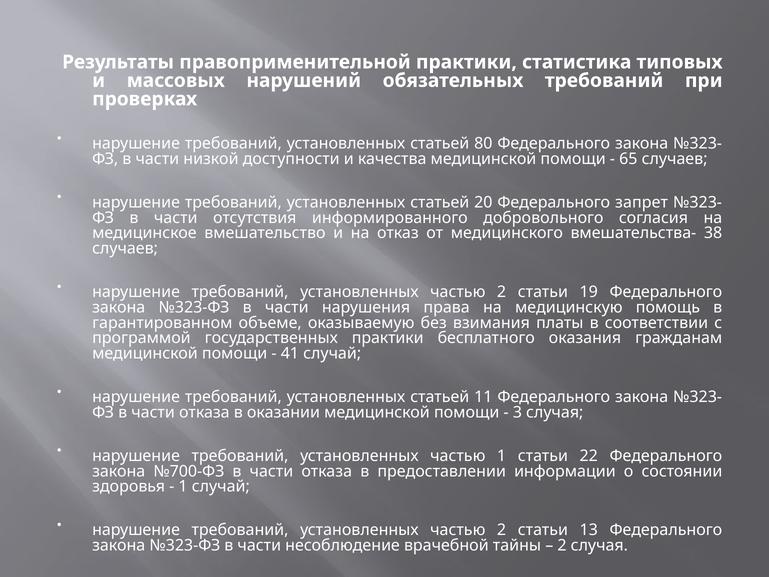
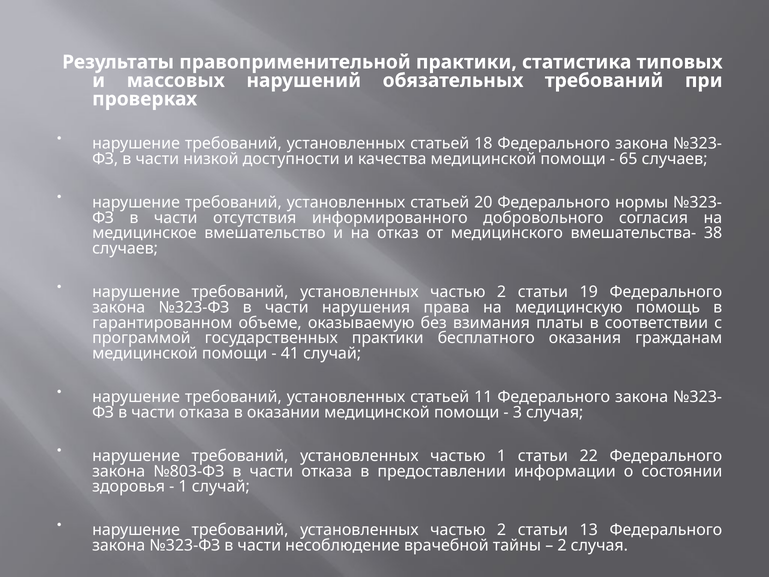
80: 80 -> 18 (483, 143)
запрет: запрет -> нормы (642, 202)
№700-ФЗ: №700-ФЗ -> №803-ФЗ (189, 471)
